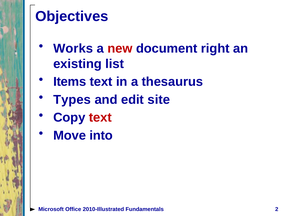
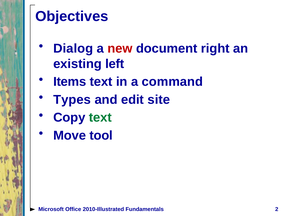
Works: Works -> Dialog (73, 49)
list: list -> left (115, 64)
thesaurus: thesaurus -> command (172, 82)
text colour: red -> green (100, 118)
into: into -> tool (101, 136)
